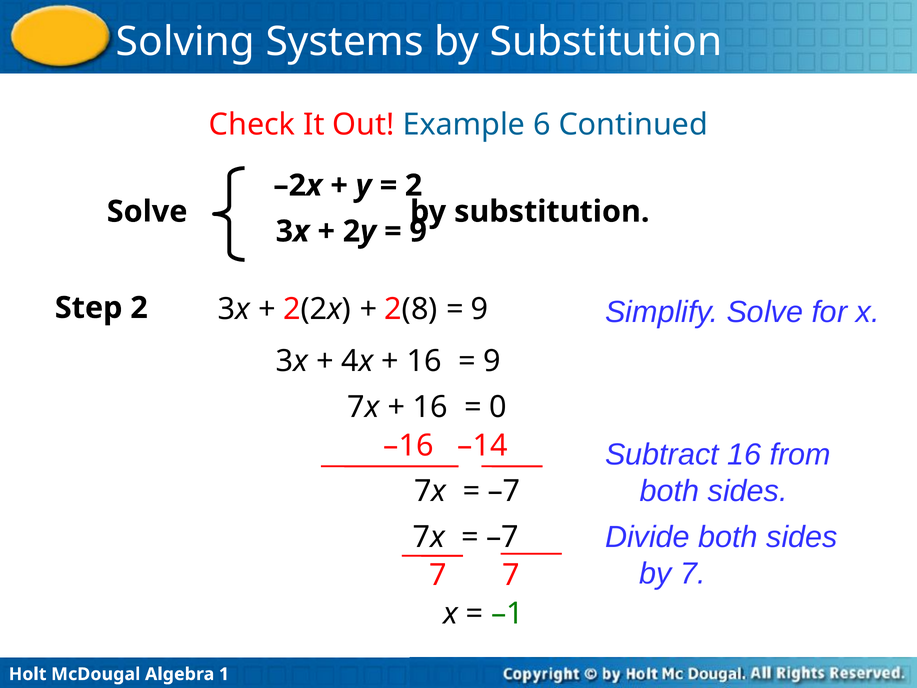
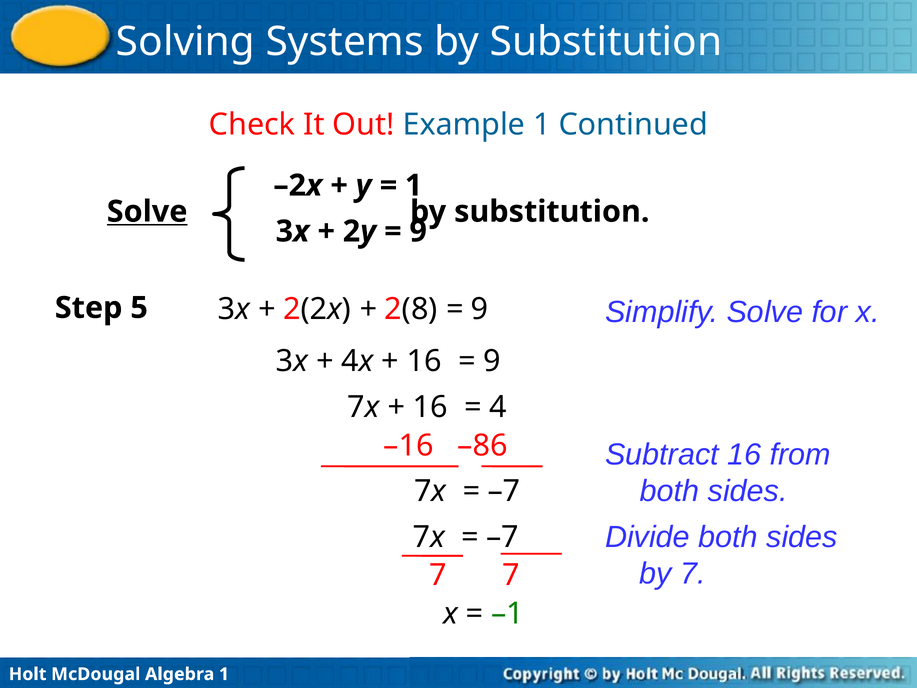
Example 6: 6 -> 1 (542, 124)
2: 2 -> 1 (414, 185)
Solve underline: none -> present (147, 212)
Step 2: 2 -> 5 (139, 308)
0: 0 -> 4 (498, 407)
–14: –14 -> –86 (483, 445)
